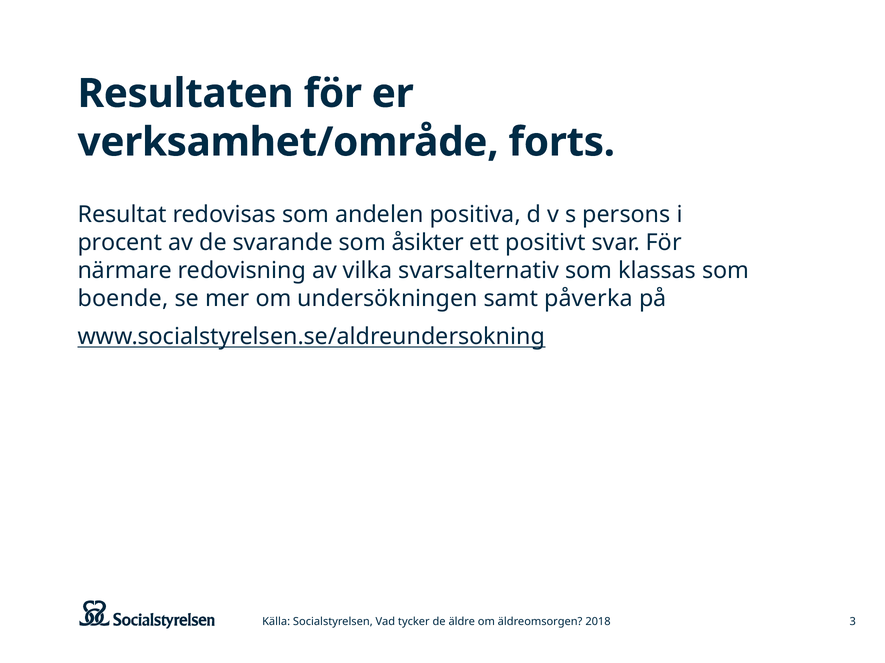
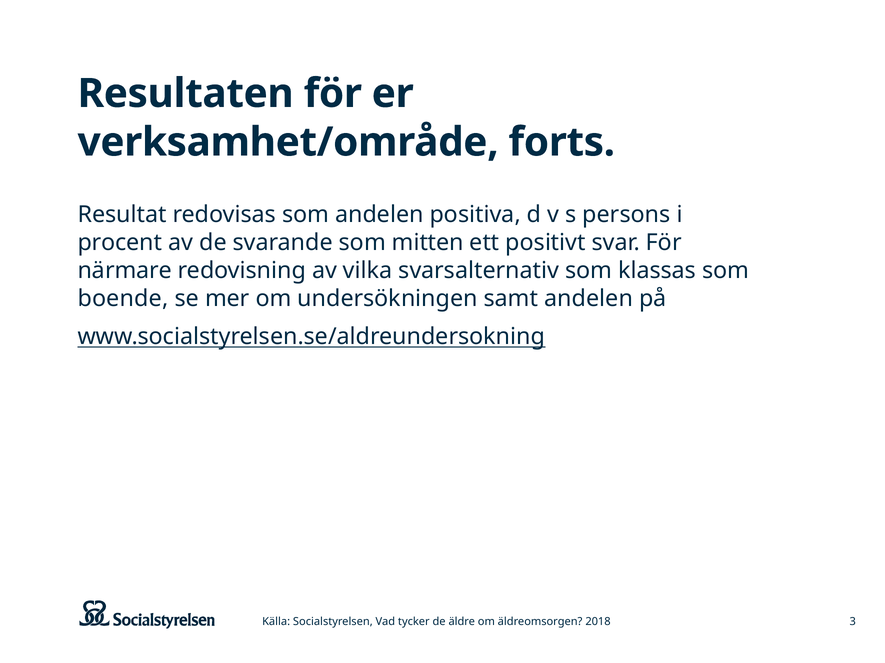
åsikter: åsikter -> mitten (428, 243)
samt påverka: påverka -> andelen (589, 299)
